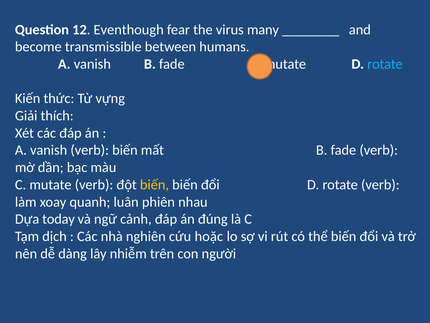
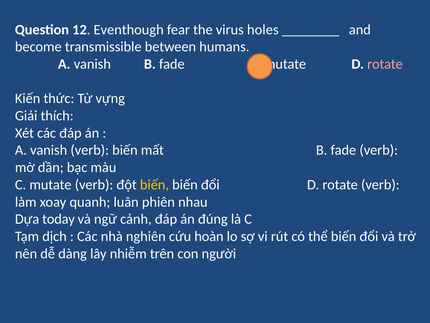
many: many -> holes (263, 30)
rotate colour: light blue -> pink (385, 64)
hoặc: hoặc -> hoàn (209, 236)
